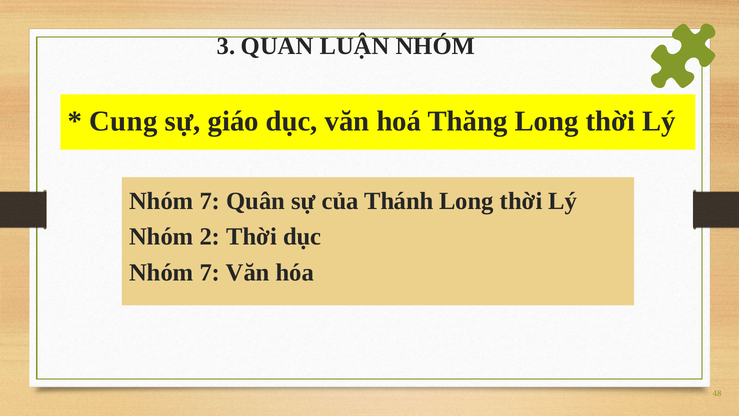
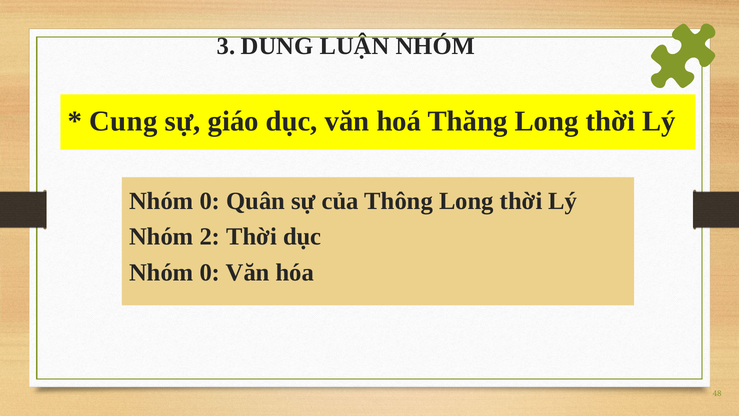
QUAN: QUAN -> DUNG (277, 46)
7: 7 -> 0 (210, 201)
Thánh: Thánh -> Thông (399, 201)
7: 7 -> 0 (210, 272)
